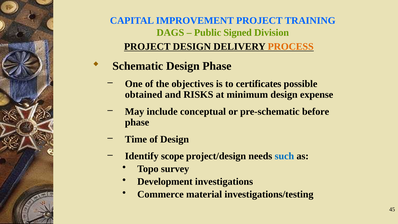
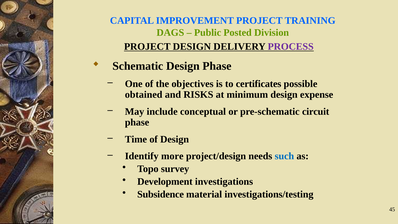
Signed: Signed -> Posted (238, 33)
PROCESS colour: orange -> purple (291, 47)
before: before -> circuit (316, 111)
scope: scope -> more (172, 156)
Commerce: Commerce -> Subsidence (161, 194)
